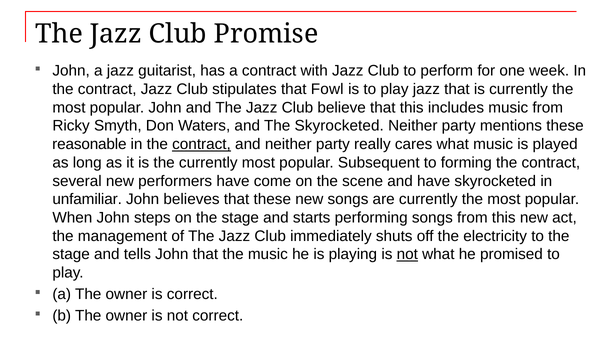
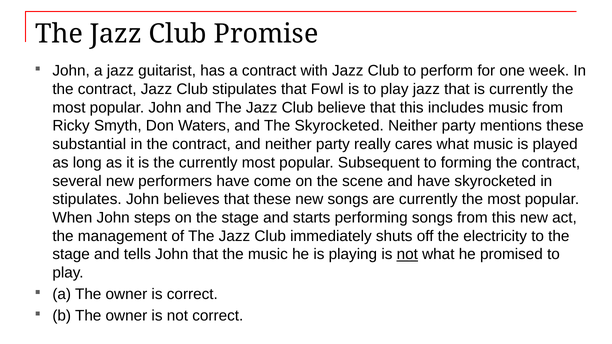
reasonable: reasonable -> substantial (89, 144)
contract underline: present -> none (202, 144)
unfamiliar: unfamiliar -> stipulates (87, 199)
